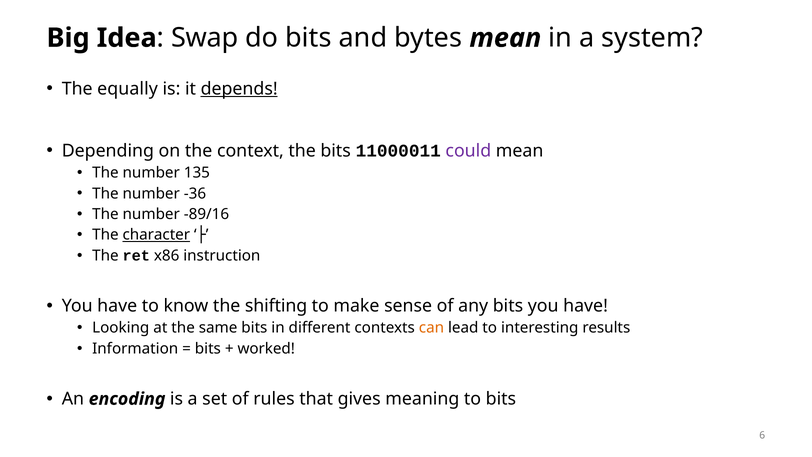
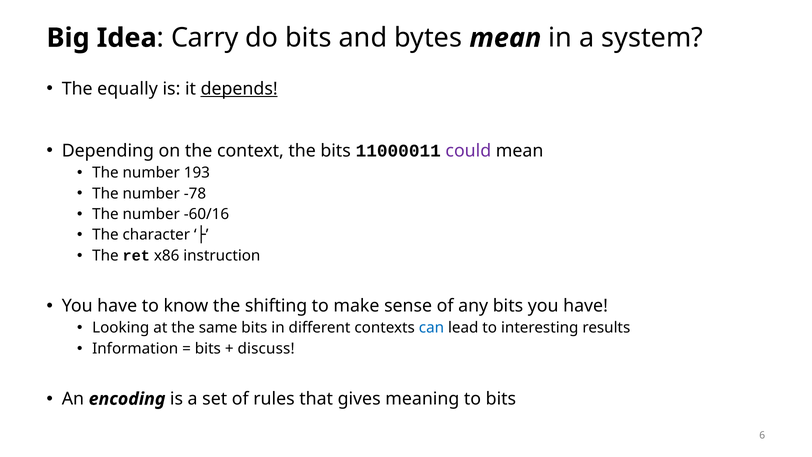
Swap: Swap -> Carry (205, 38)
135: 135 -> 193 (197, 173)
-36: -36 -> -78 (195, 193)
-89/16: -89/16 -> -60/16 (206, 214)
character underline: present -> none (156, 235)
can colour: orange -> blue (431, 328)
worked: worked -> discuss (266, 348)
